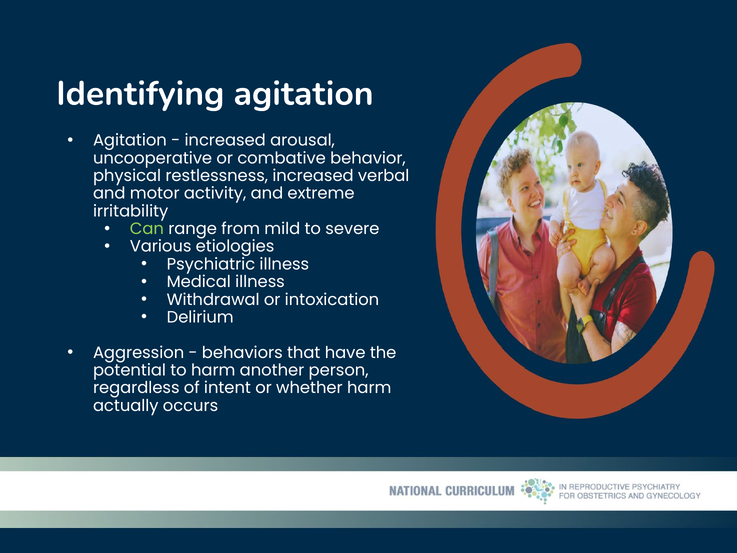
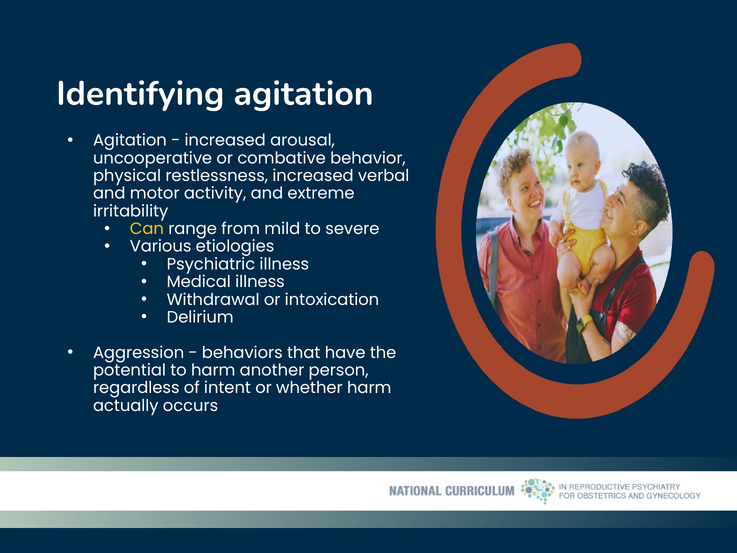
Can colour: light green -> yellow (147, 229)
